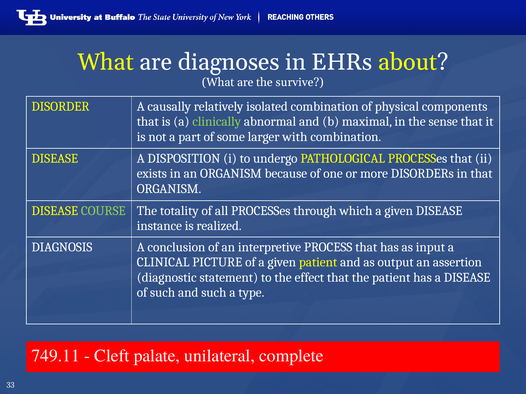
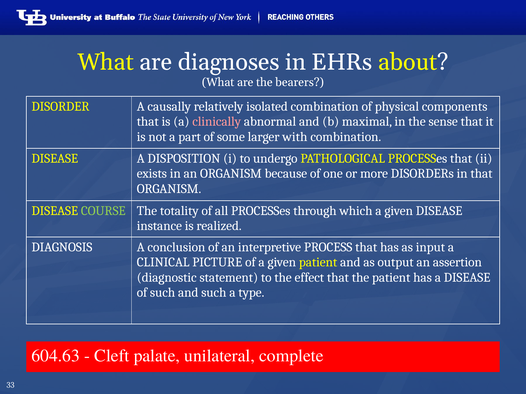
survive: survive -> bearers (300, 82)
clinically colour: light green -> pink (217, 122)
749.11: 749.11 -> 604.63 (56, 356)
